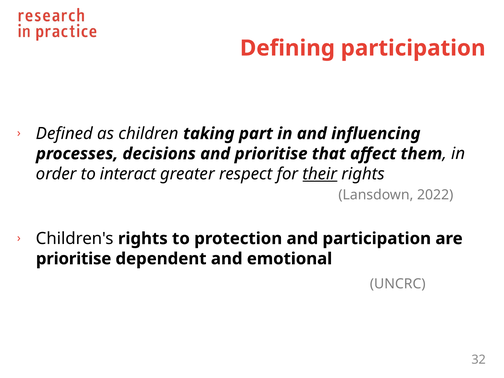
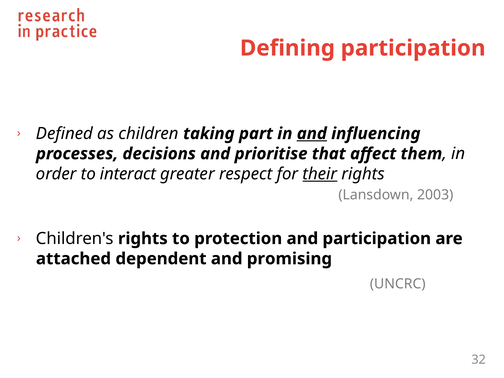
and underline: none -> present (312, 134)
2022: 2022 -> 2003 (435, 195)
prioritise: prioritise -> attached (74, 259)
emotional: emotional -> promising (289, 259)
